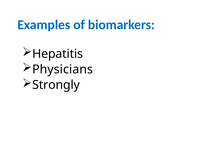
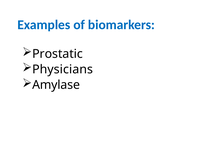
Hepatitis: Hepatitis -> Prostatic (58, 54)
Strongly: Strongly -> Amylase (56, 85)
